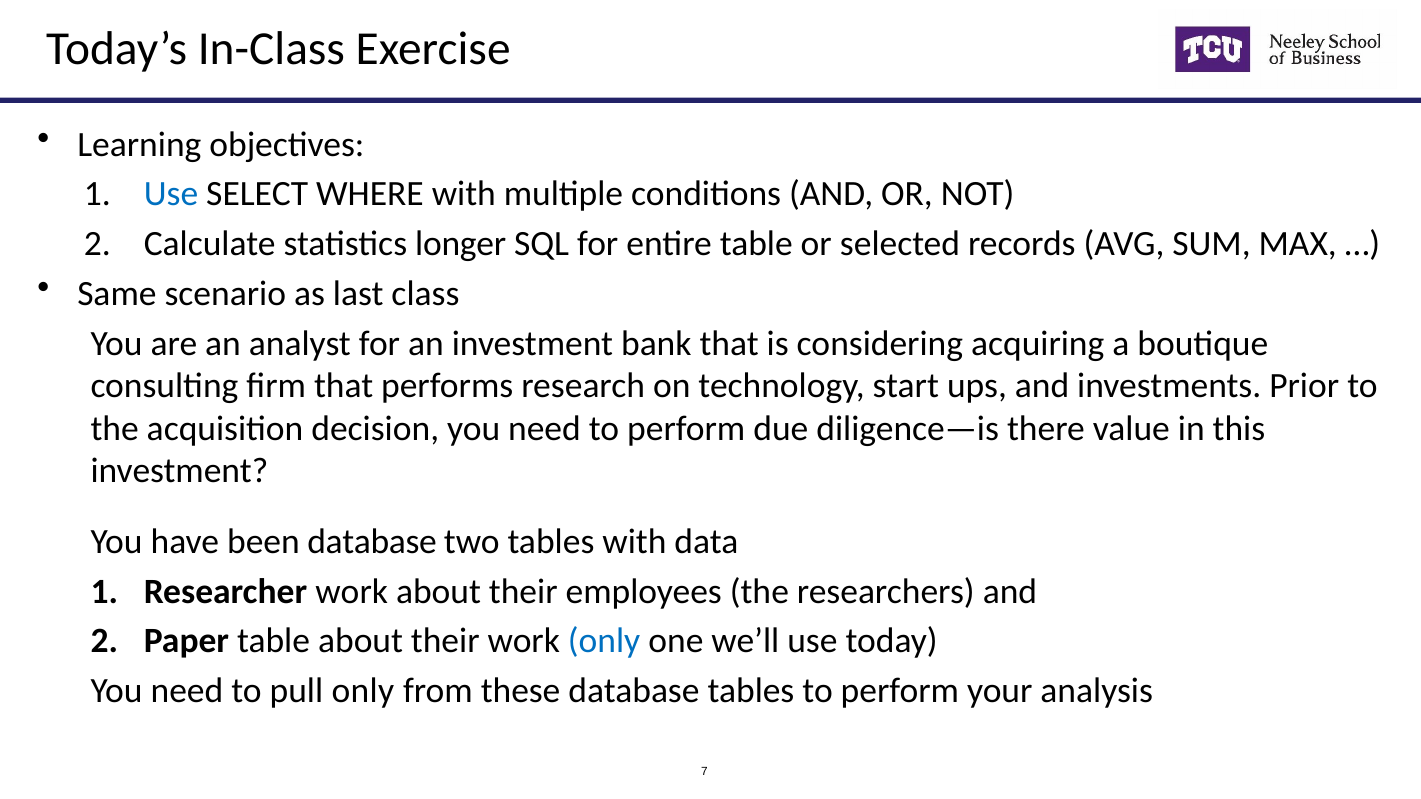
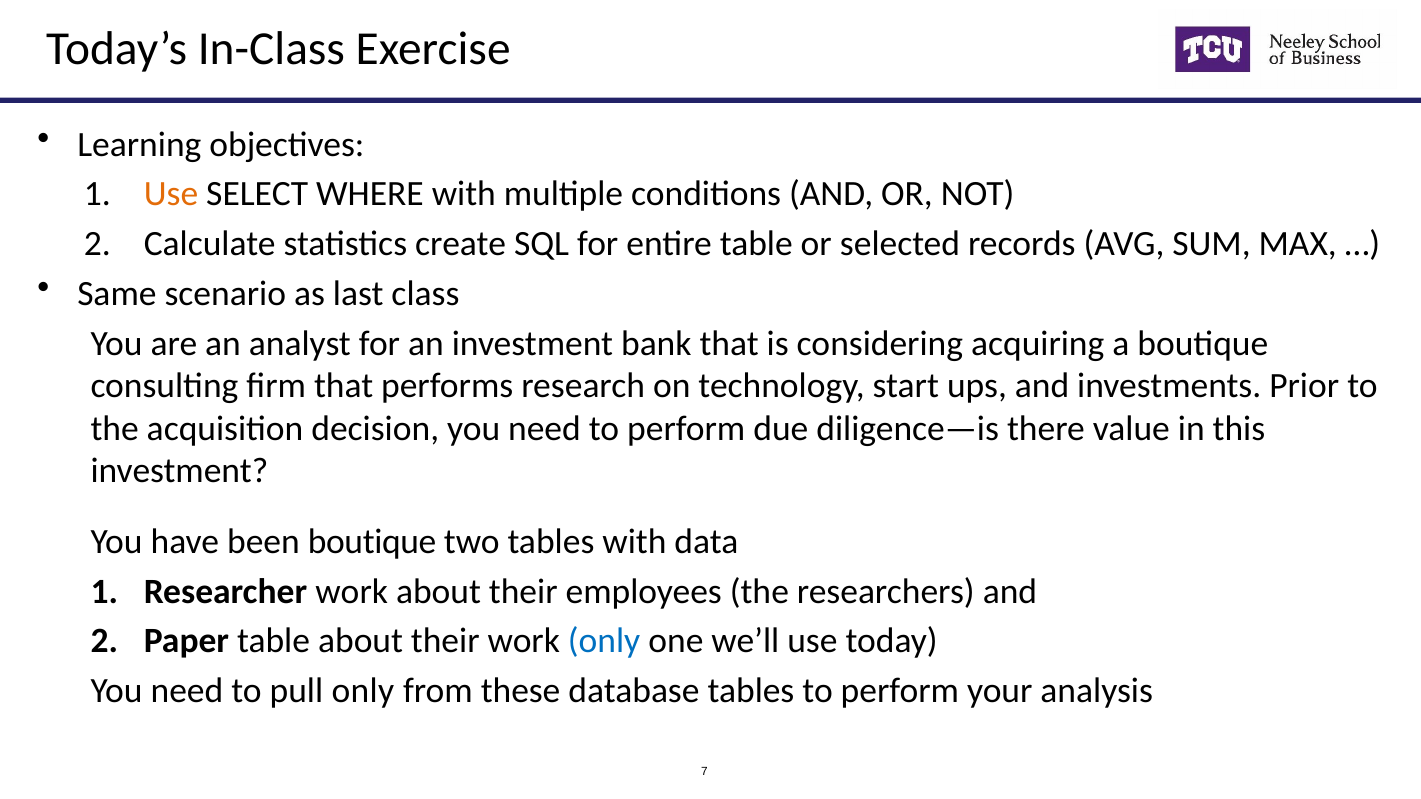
Use colour: blue -> orange (171, 194)
longer: longer -> create (461, 244)
been database: database -> boutique (372, 542)
